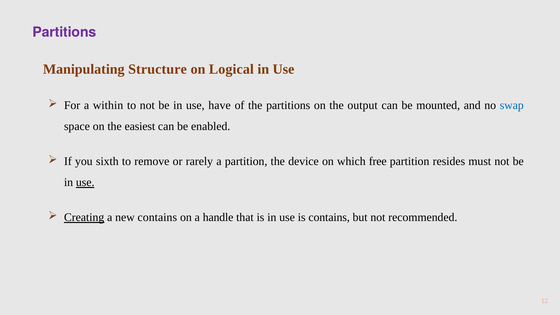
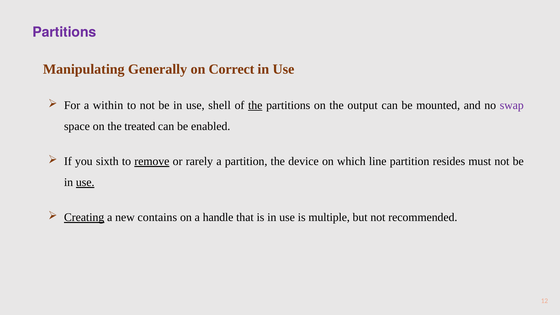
Structure: Structure -> Generally (158, 69)
Logical: Logical -> Correct (231, 69)
have: have -> shell (220, 105)
the underline: none -> present (255, 105)
swap colour: blue -> purple (512, 105)
easiest: easiest -> treated (140, 126)
remove underline: none -> present (152, 161)
free: free -> line (378, 161)
is contains: contains -> multiple (329, 217)
